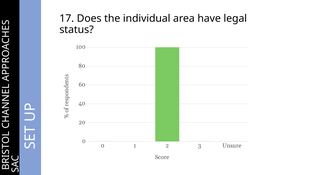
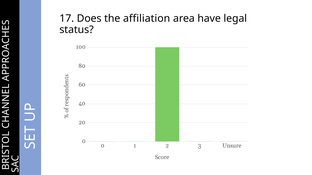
individual: individual -> affiliation (147, 19)
